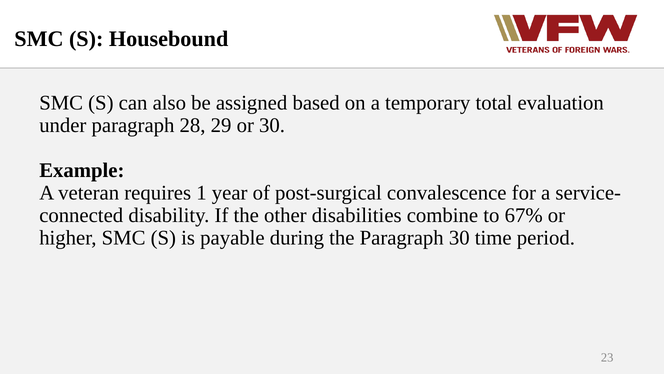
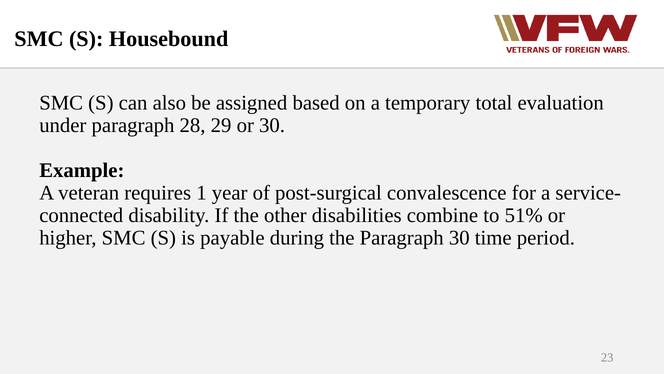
67%: 67% -> 51% (524, 215)
